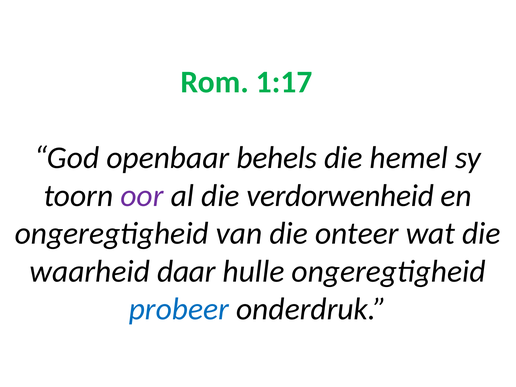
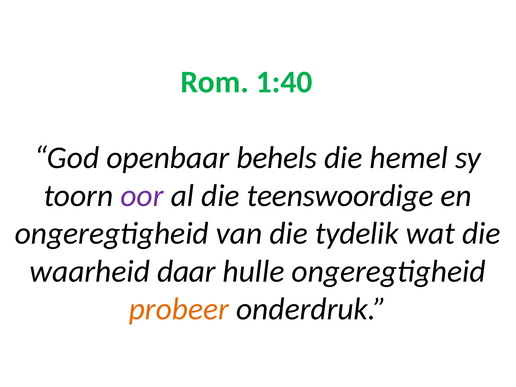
1:17: 1:17 -> 1:40 (284, 82)
verdorwenheid: verdorwenheid -> teenswoordige (340, 196)
onteer: onteer -> tydelik (357, 234)
probeer colour: blue -> orange (179, 309)
